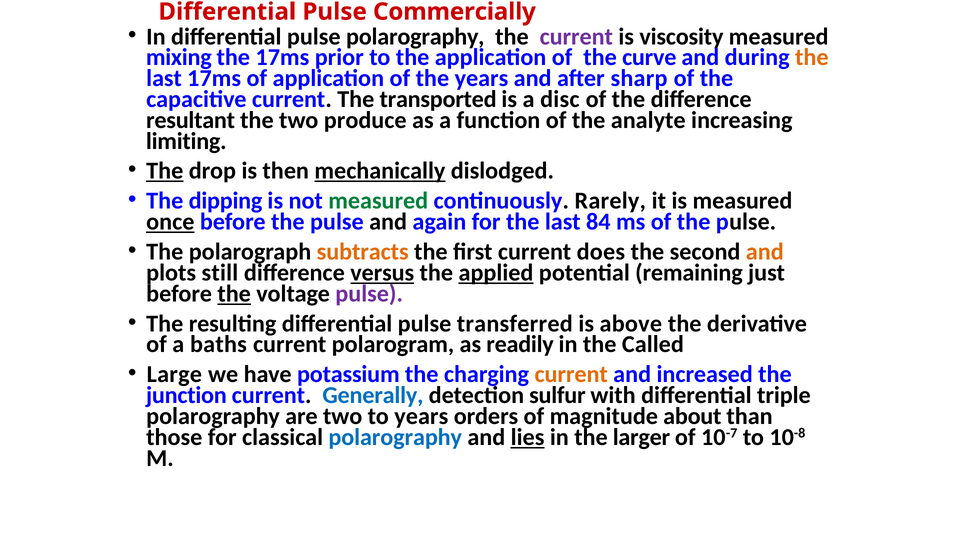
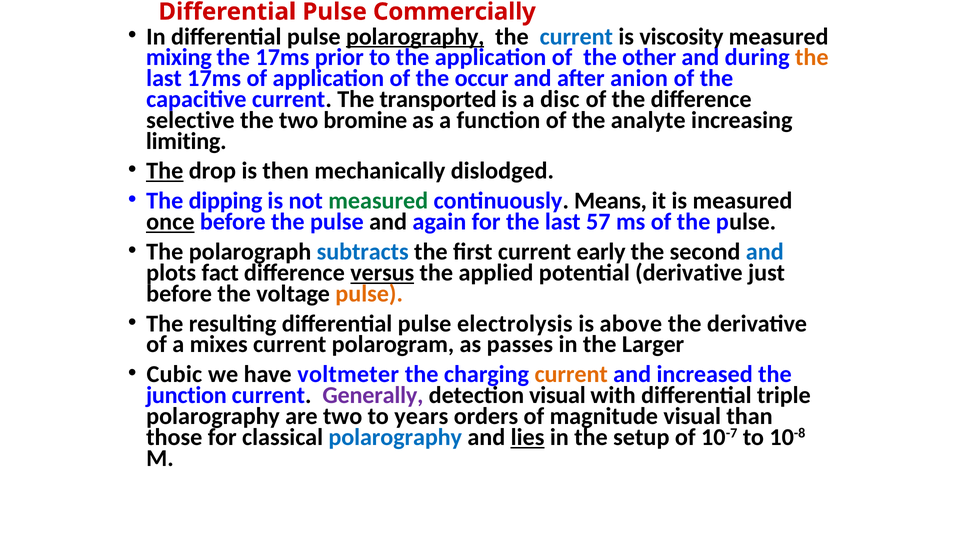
polarography underline: none -> present (415, 37)
current colour: purple -> blue (576, 37)
curve: curve -> other (649, 57)
the years: years -> occur (482, 78)
sharp: sharp -> anion (639, 78)
resultant: resultant -> selective (190, 120)
produce: produce -> bromine (365, 120)
mechanically underline: present -> none (380, 171)
Rarely: Rarely -> Means (610, 201)
84: 84 -> 57 (598, 222)
subtracts colour: orange -> blue (363, 252)
does: does -> early (601, 252)
and colour: orange -> blue (765, 252)
still: still -> fact (220, 273)
applied underline: present -> none (496, 273)
potential remaining: remaining -> derivative (689, 273)
the underline: present -> none (234, 294)
pulse colour: purple -> orange (369, 294)
transferred: transferred -> electrolysis (515, 324)
baths: baths -> mixes (219, 344)
readily: readily -> passes (520, 344)
Called: Called -> Larger (653, 344)
Large: Large -> Cubic (174, 374)
potassium: potassium -> voltmeter (348, 374)
Generally colour: blue -> purple (373, 395)
detection sulfur: sulfur -> visual (557, 395)
magnitude about: about -> visual (692, 416)
larger: larger -> setup (641, 437)
